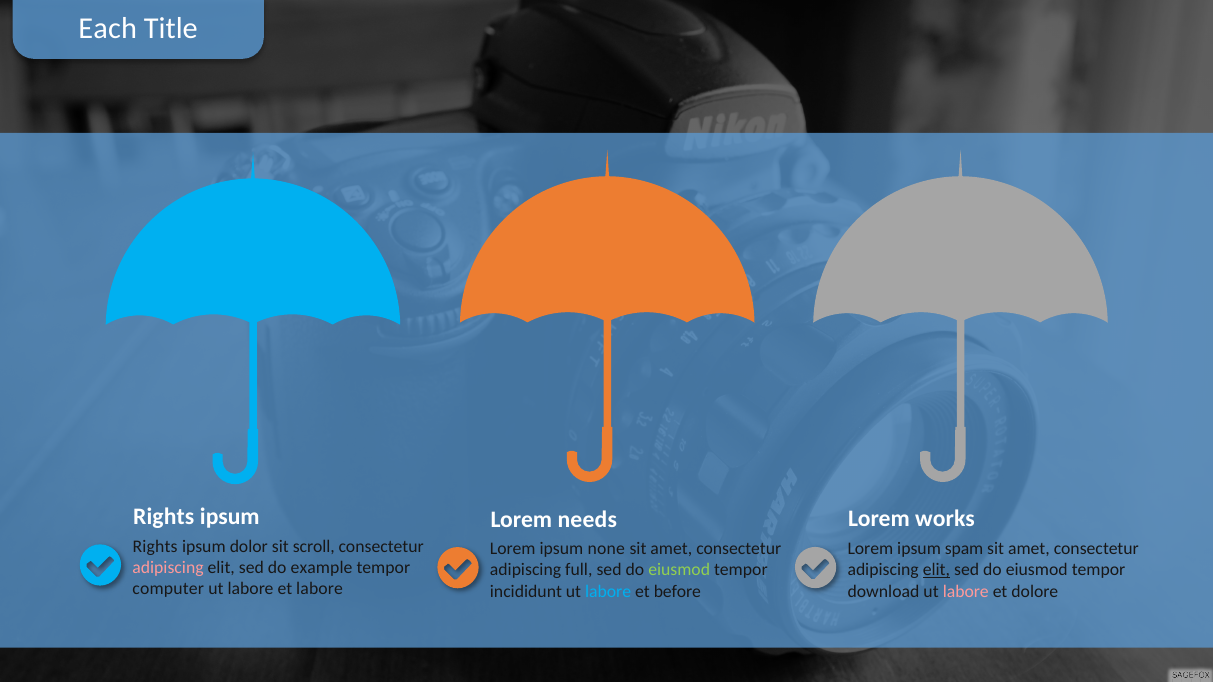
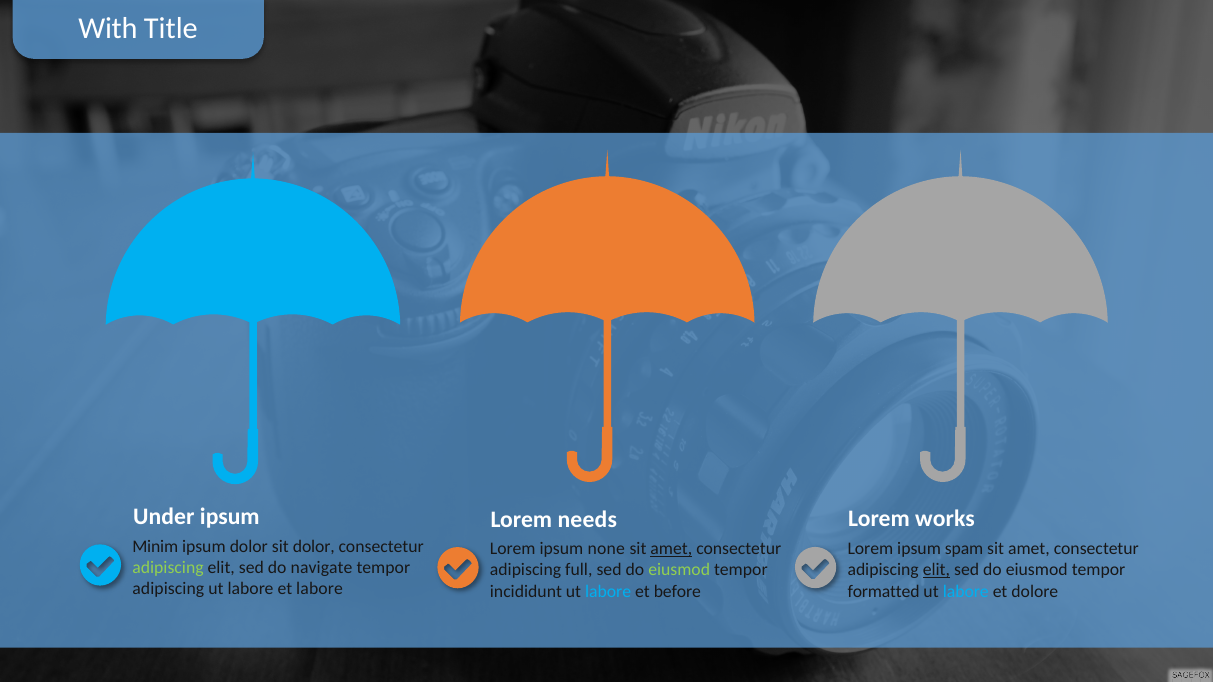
Each: Each -> With (108, 29)
Rights: Rights -> Under (164, 517)
Rights: Rights -> Minim (155, 546)
sit scroll: scroll -> dolor (314, 546)
amet underline: none -> present (671, 549)
adipiscing colour: pink -> light green (168, 568)
example: example -> navigate (322, 568)
computer: computer -> adipiscing (168, 589)
download: download -> formatted (884, 592)
labore colour: pink -> light blue (966, 592)
